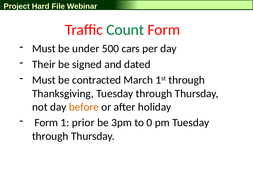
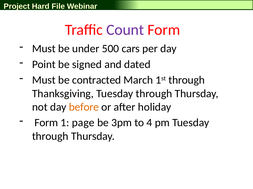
Count colour: green -> purple (125, 30)
Their: Their -> Point (44, 65)
prior: prior -> page (83, 123)
0: 0 -> 4 (149, 123)
